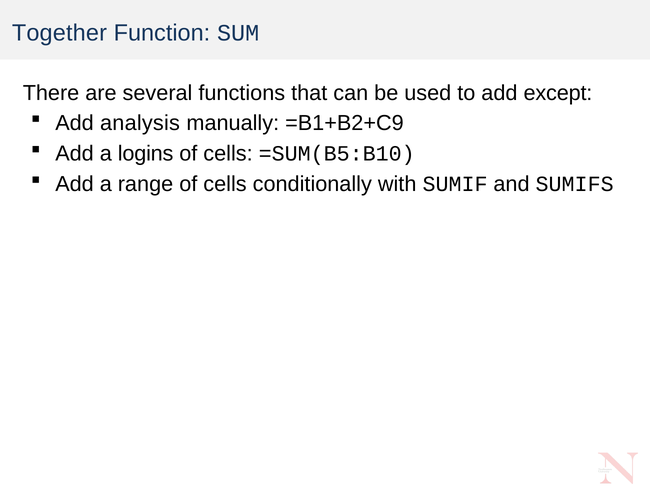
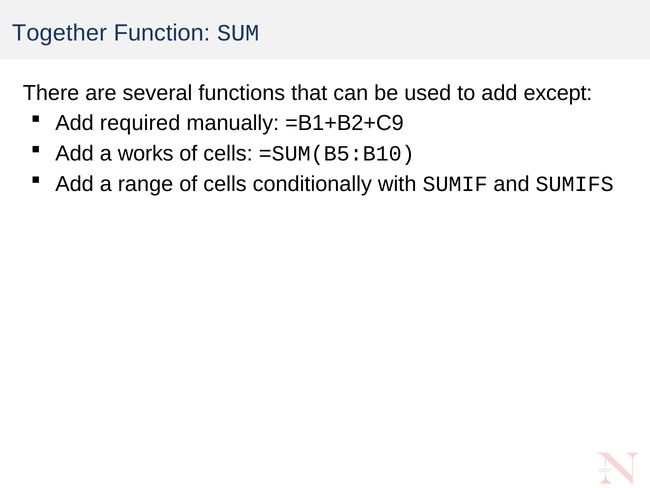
analysis: analysis -> required (140, 123)
logins: logins -> works (146, 153)
